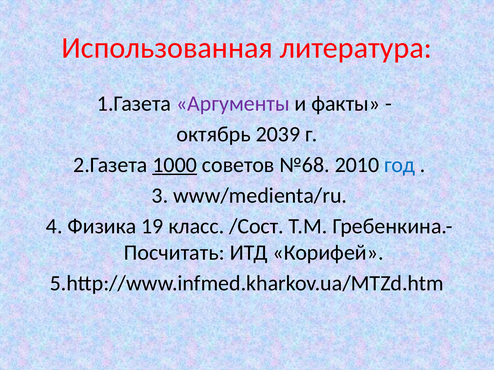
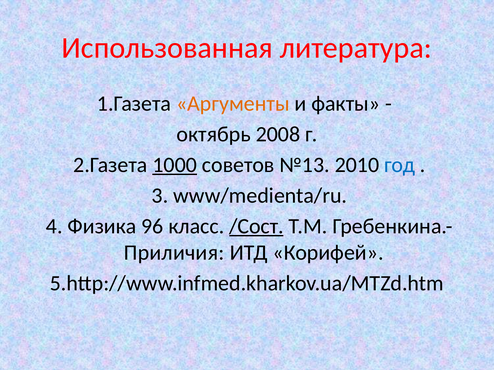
Аргументы colour: purple -> orange (233, 104)
2039: 2039 -> 2008 (278, 134)
№68: №68 -> №13 (305, 165)
19: 19 -> 96 (152, 227)
/Сост underline: none -> present (256, 227)
Посчитать: Посчитать -> Приличия (174, 253)
